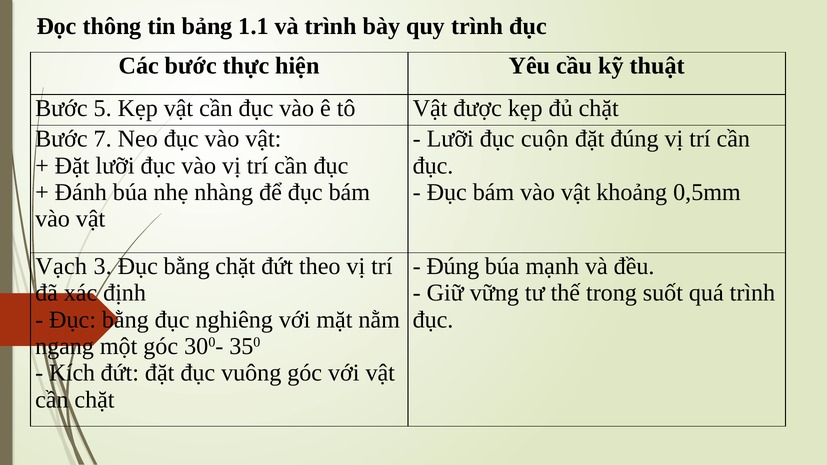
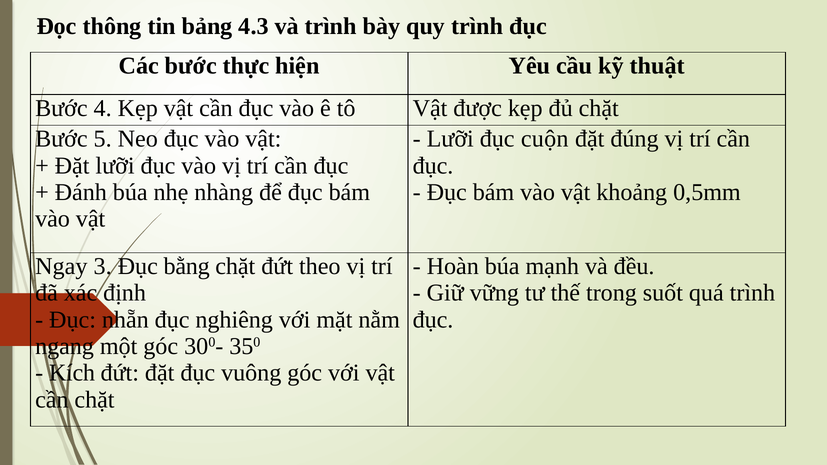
1.1: 1.1 -> 4.3 (254, 26)
5: 5 -> 4 (103, 108)
7: 7 -> 5 (103, 139)
Vạch: Vạch -> Ngay (61, 266)
Đúng: Đúng -> Hoàn (453, 266)
bằng: bằng -> nhẵn (125, 320)
